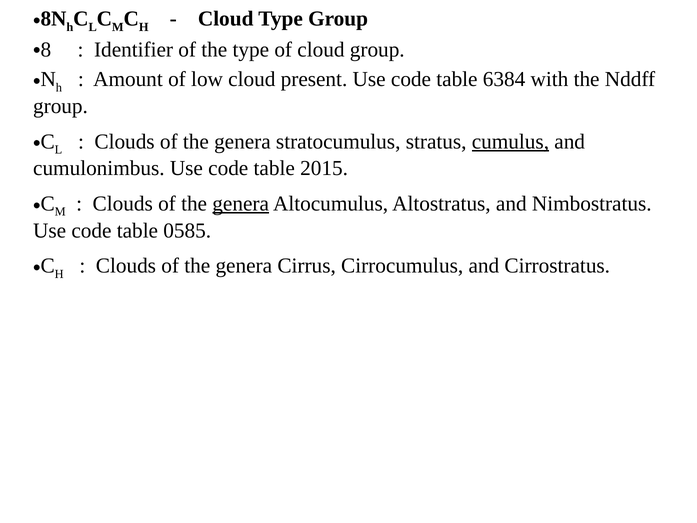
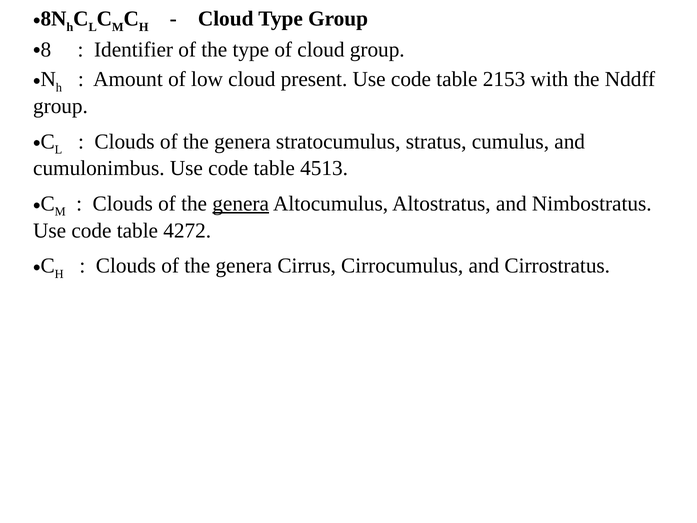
6384: 6384 -> 2153 (504, 79)
cumulus underline: present -> none (510, 141)
2015: 2015 -> 4513 (324, 168)
0585: 0585 -> 4272 (187, 230)
